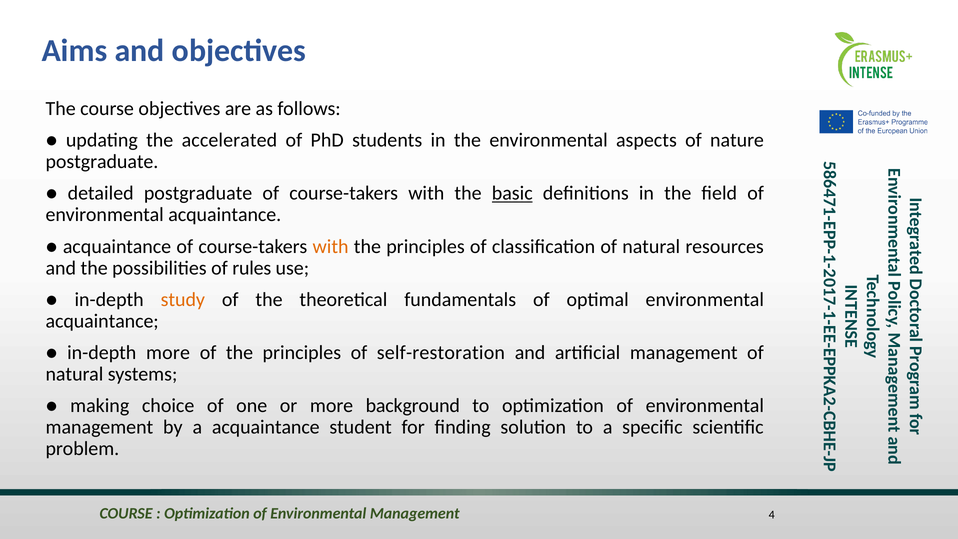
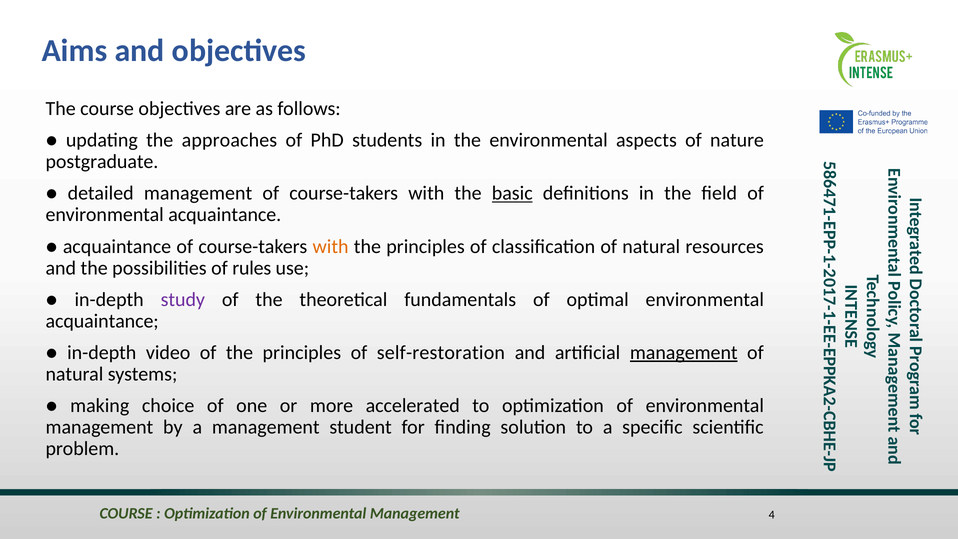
accelerated: accelerated -> approaches (229, 140)
detailed postgraduate: postgraduate -> management (198, 193)
study colour: orange -> purple (183, 299)
in-depth more: more -> video (168, 353)
management underline: none -> present (684, 353)
background: background -> accelerated (413, 406)
a acquaintance: acquaintance -> management (266, 427)
